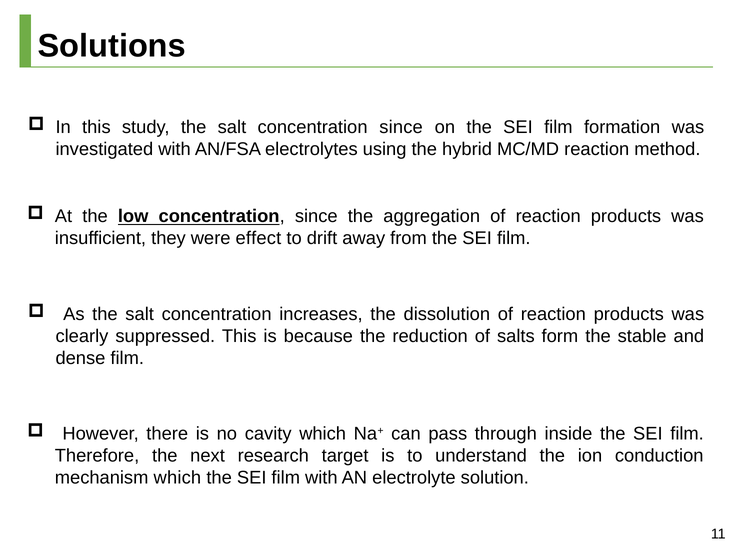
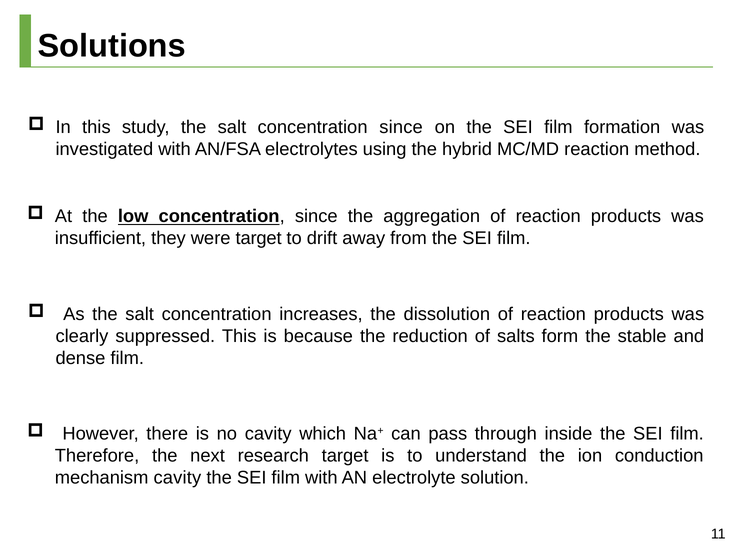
were effect: effect -> target (259, 238)
mechanism which: which -> cavity (177, 478)
